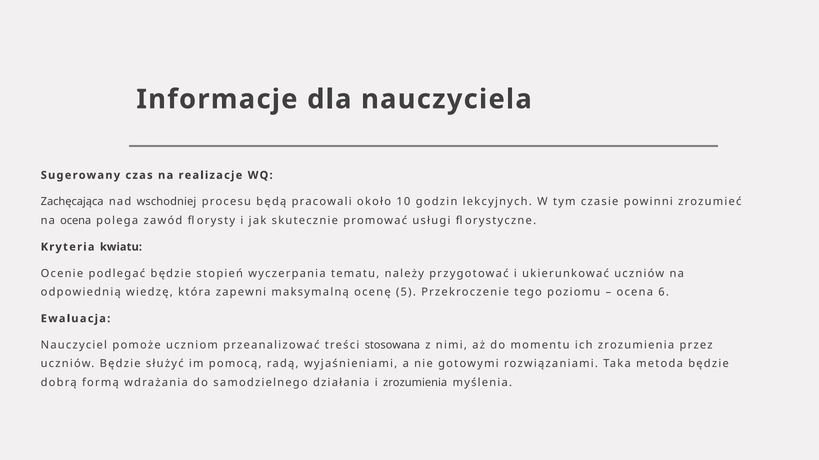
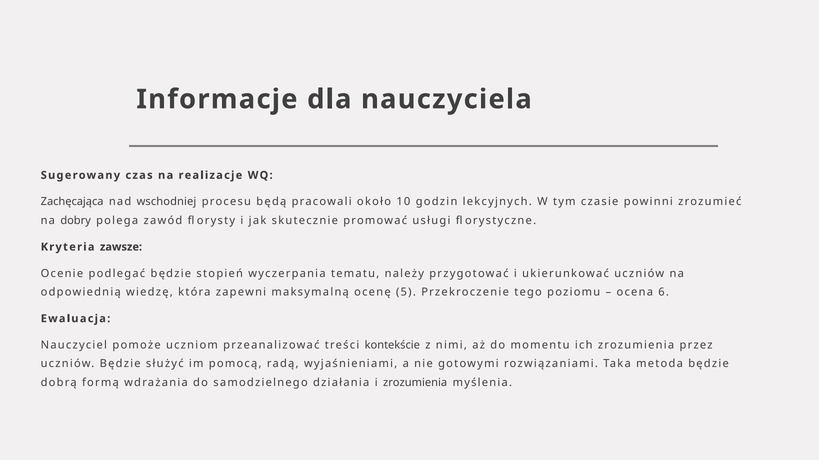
na ocena: ocena -> dobry (76, 221)
kwiatu: kwiatu -> zawsze (121, 247)
stosowana: stosowana -> kontekście (392, 346)
